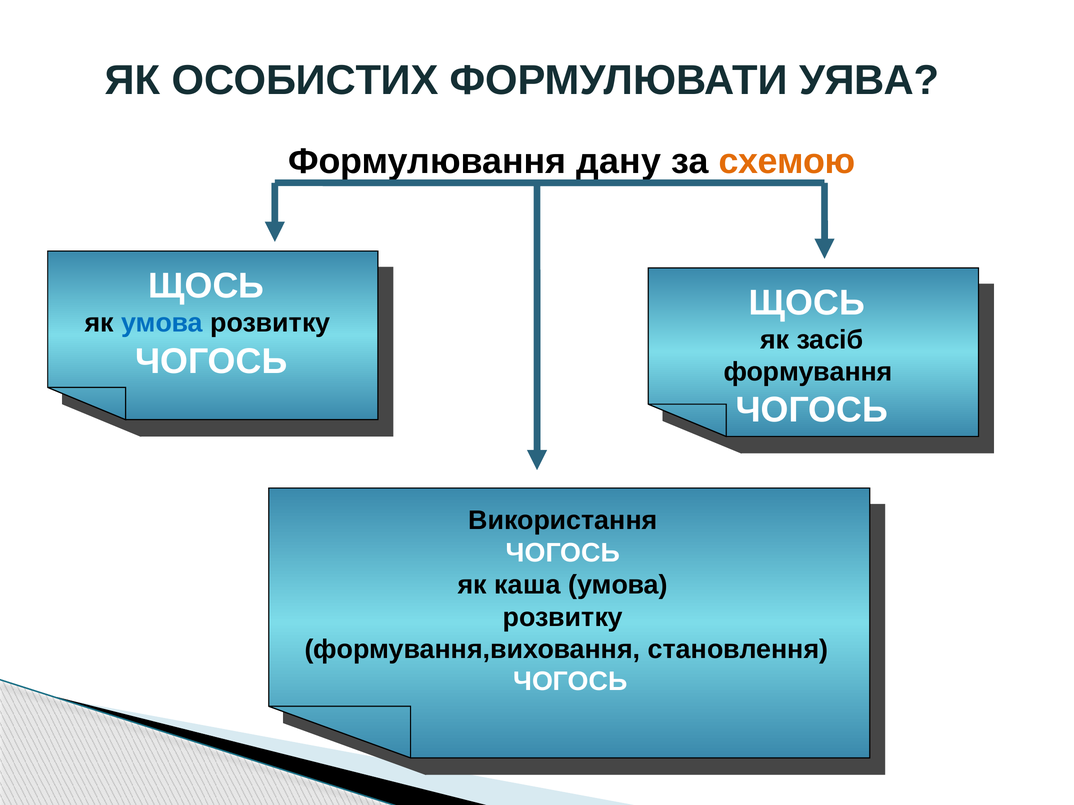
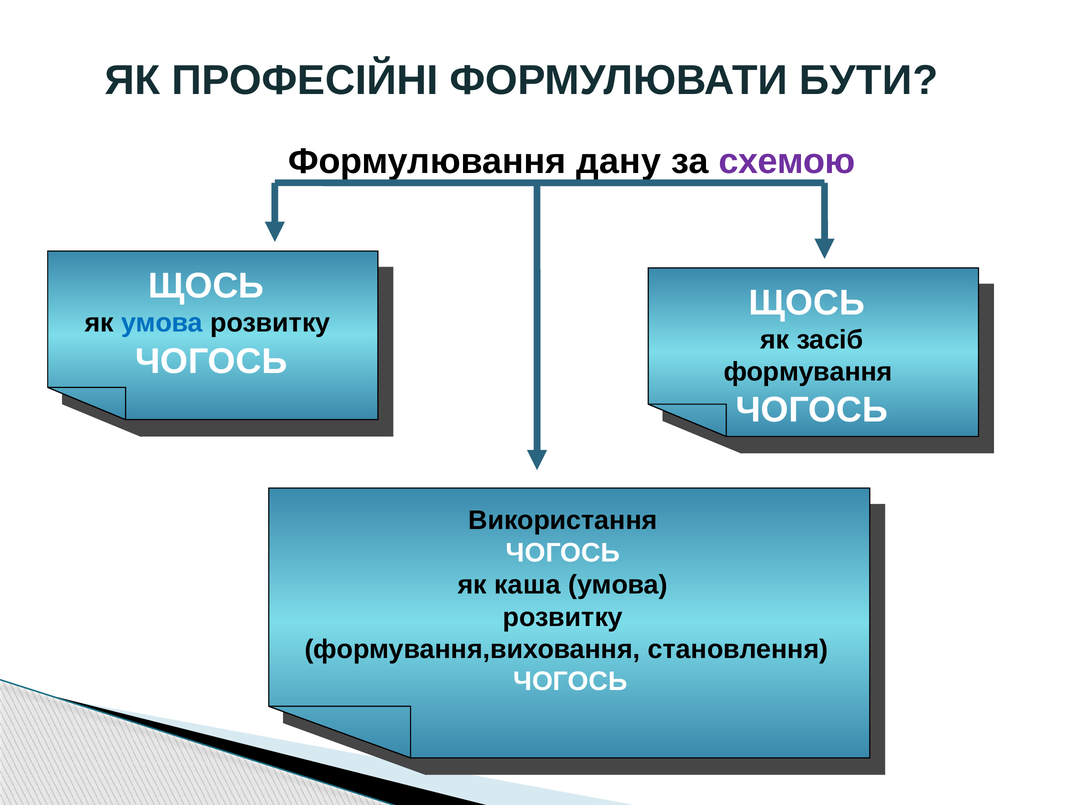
ОСОБИСТИХ: ОСОБИСТИХ -> ПРОФЕСІЙНІ (305, 81)
УЯВА: УЯВА -> БУТИ (869, 81)
схемою colour: orange -> purple (787, 161)
